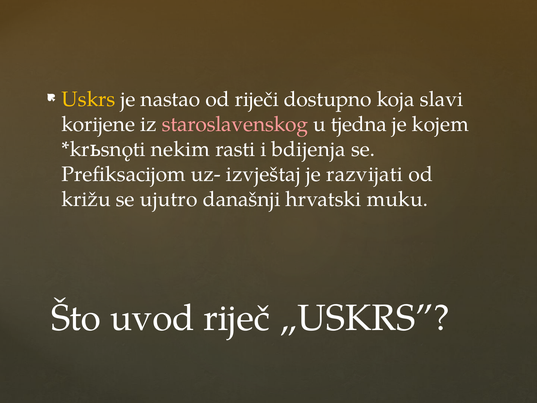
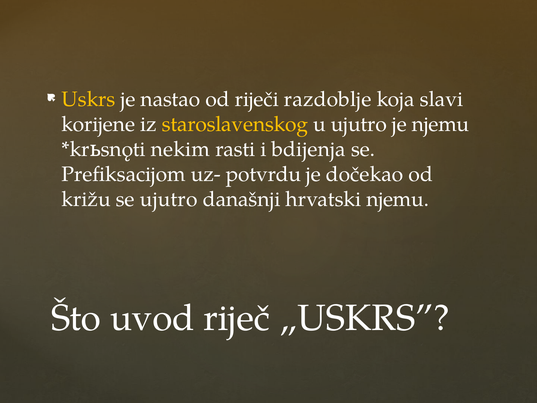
dostupno: dostupno -> razdoblje (328, 99)
staroslavenskog colour: pink -> yellow (235, 124)
u tjedna: tjedna -> ujutro (359, 124)
je kojem: kojem -> njemu (441, 124)
izvještaj: izvještaj -> potvrdu (263, 174)
razvijati: razvijati -> dočekao (365, 174)
hrvatski muku: muku -> njemu (398, 199)
